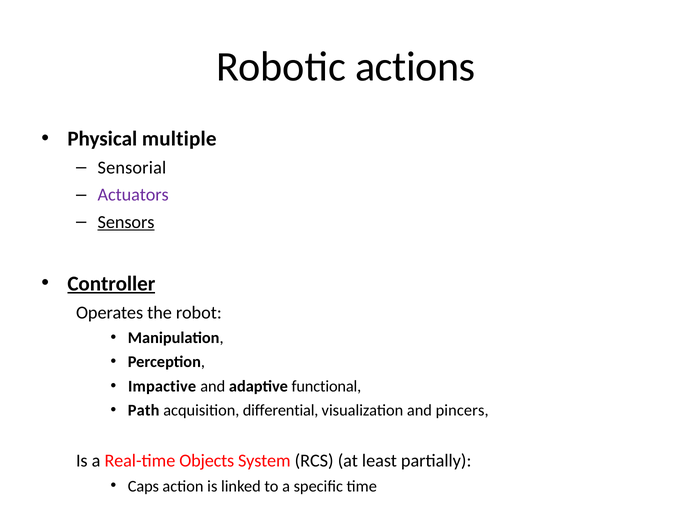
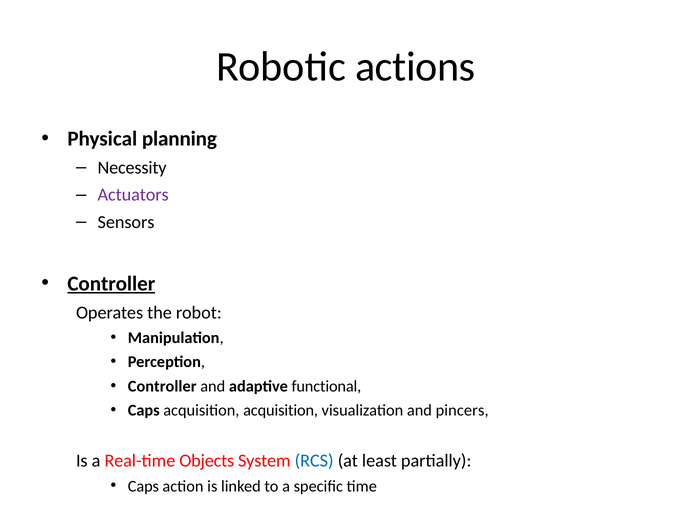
multiple: multiple -> planning (179, 139)
Sensorial: Sensorial -> Necessity (132, 167)
Sensors underline: present -> none (126, 222)
Impactive: Impactive -> Controller (162, 386)
Path: Path -> Caps (144, 410)
acquisition differential: differential -> acquisition (281, 410)
RCS colour: black -> blue (314, 460)
